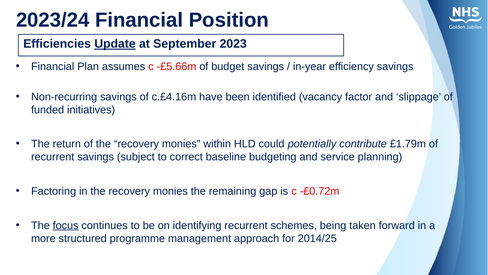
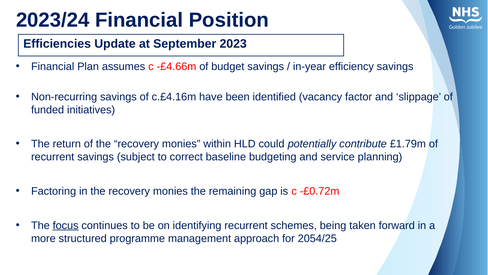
Update underline: present -> none (115, 44)
-£5.66m: -£5.66m -> -£4.66m (176, 66)
2014/25: 2014/25 -> 2054/25 (317, 238)
